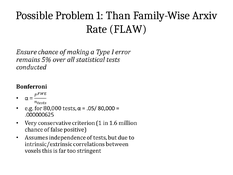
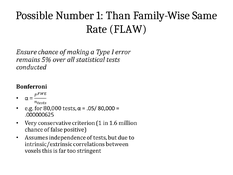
Problem: Problem -> Number (75, 16)
Arxiv: Arxiv -> Same (205, 16)
